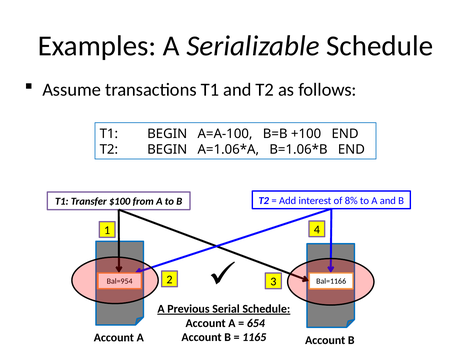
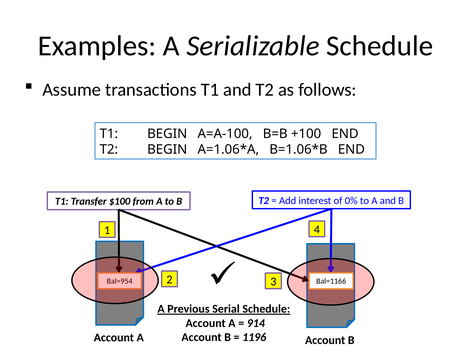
8%: 8% -> 0% (351, 201)
654: 654 -> 914 (256, 323)
1165: 1165 -> 1196 (254, 338)
